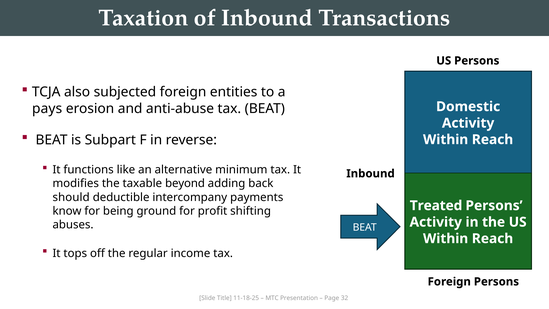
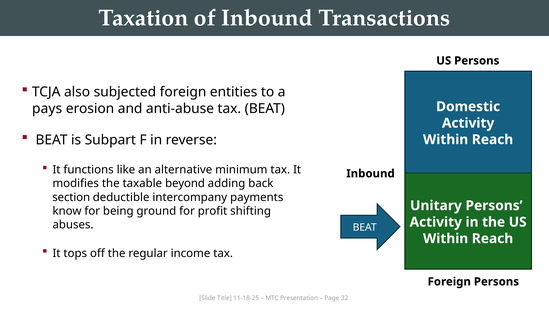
should: should -> section (71, 197)
Treated: Treated -> Unitary (436, 205)
